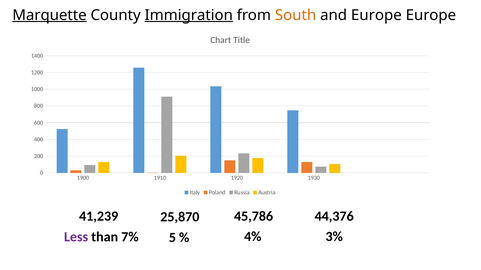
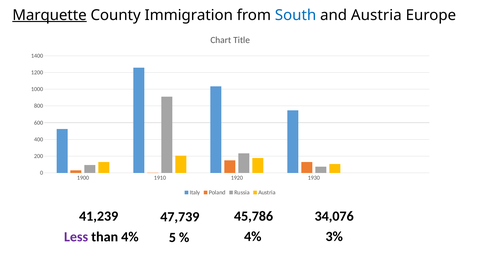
Immigration underline: present -> none (189, 15)
South colour: orange -> blue (296, 15)
and Europe: Europe -> Austria (376, 15)
25,870: 25,870 -> 47,739 (180, 217)
44,376: 44,376 -> 34,076 (334, 217)
than 7%: 7% -> 4% (130, 237)
